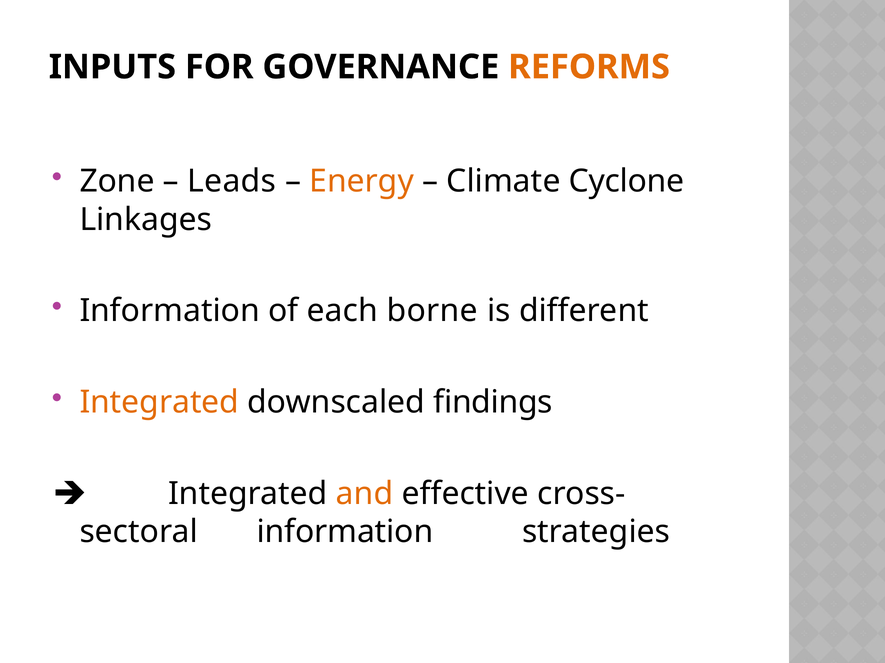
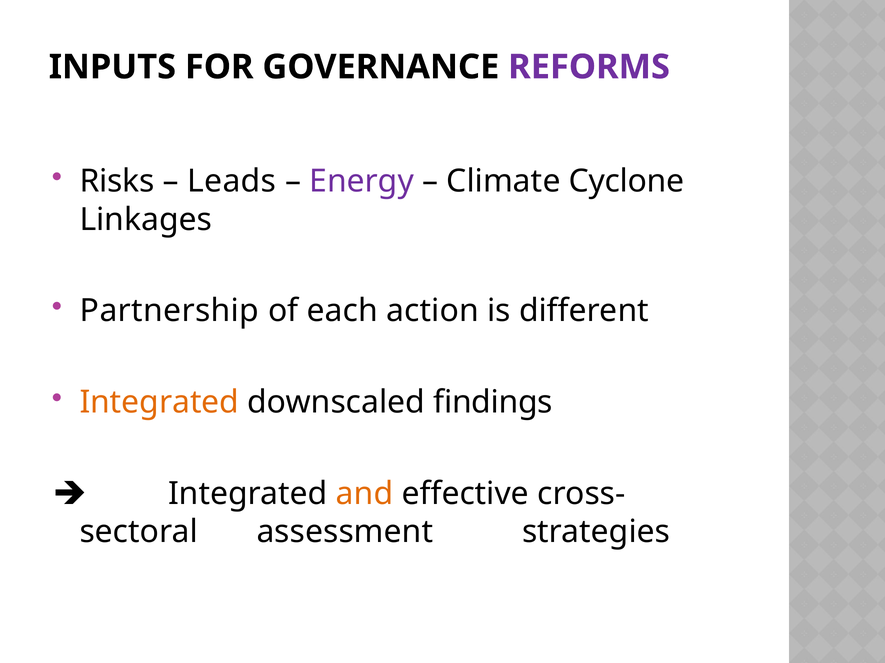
REFORMS colour: orange -> purple (589, 67)
Zone: Zone -> Risks (117, 182)
Energy colour: orange -> purple (362, 182)
Information: Information -> Partnership (169, 311)
borne: borne -> action (432, 311)
information: information -> assessment (345, 532)
